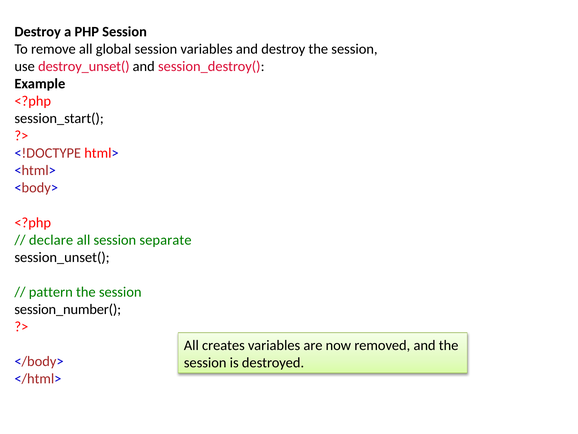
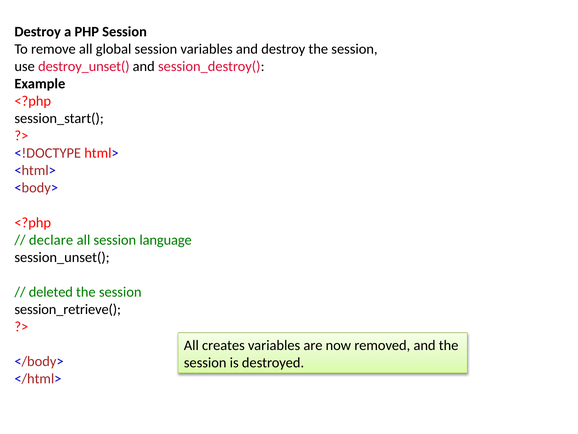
separate: separate -> language (166, 240)
pattern: pattern -> deleted (51, 292)
session_number(: session_number( -> session_retrieve( (68, 309)
